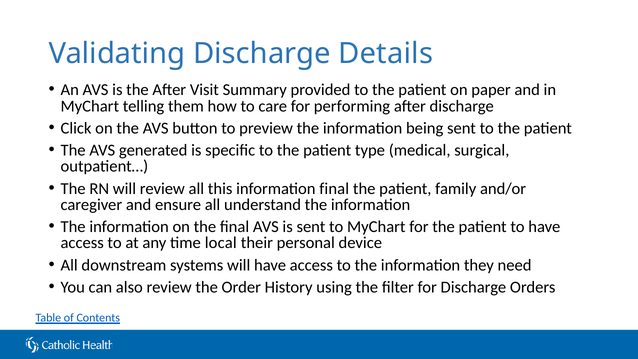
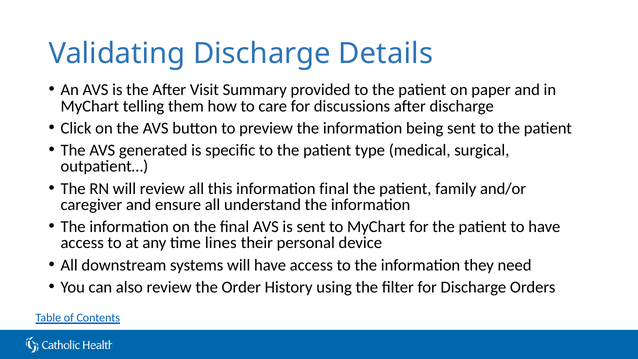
performing: performing -> discussions (352, 106)
local: local -> lines (221, 243)
